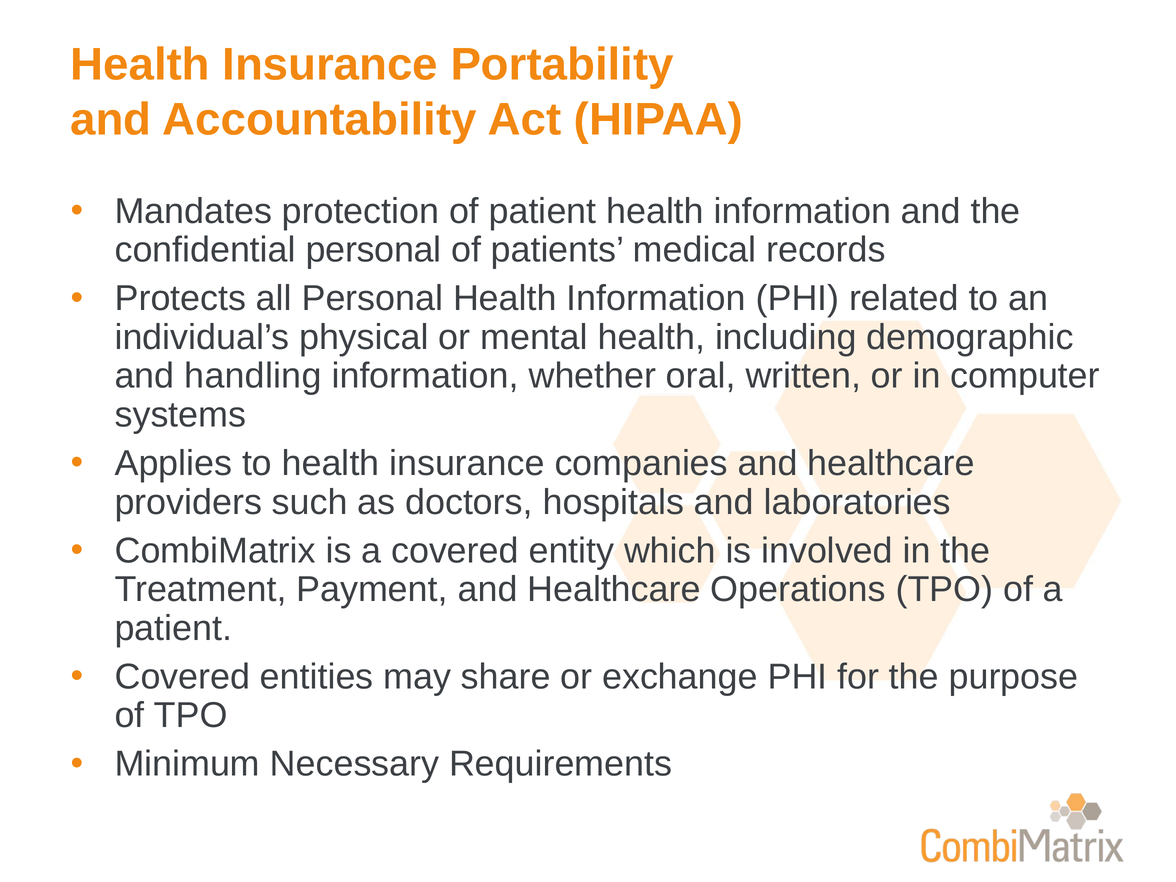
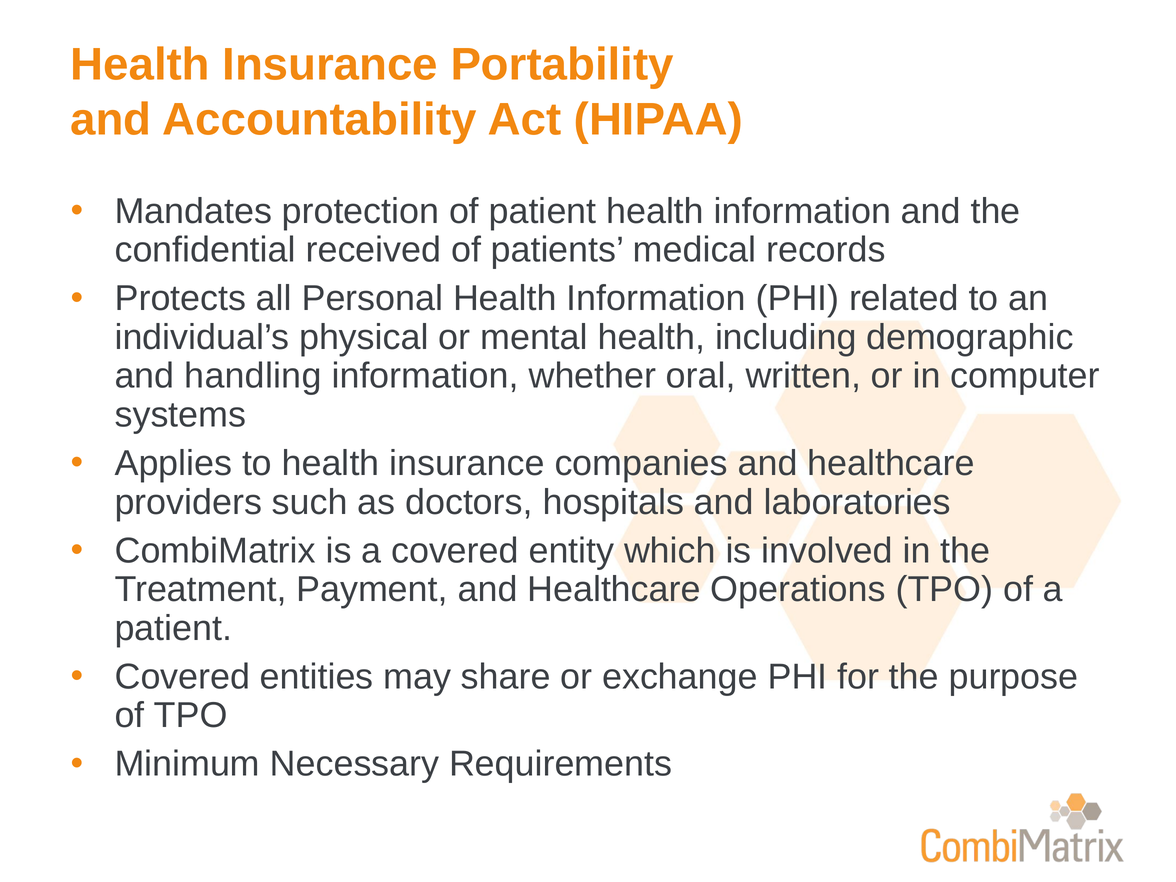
confidential personal: personal -> received (373, 250)
